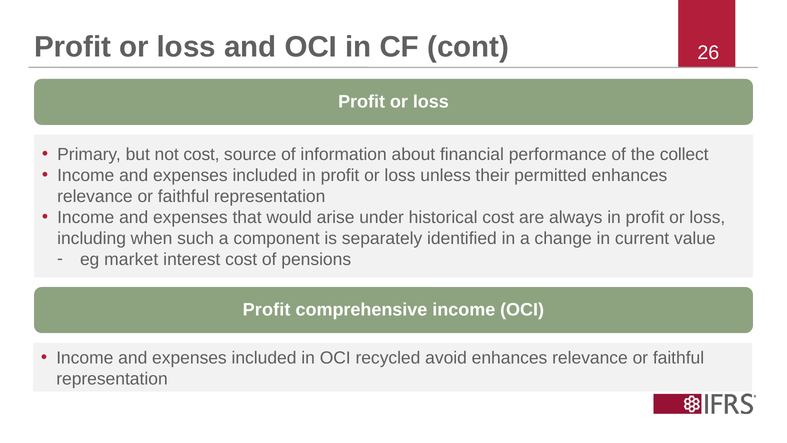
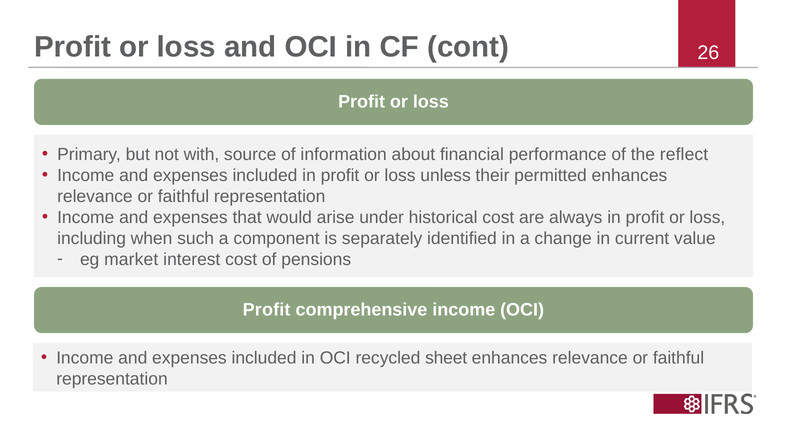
not cost: cost -> with (201, 155)
collect: collect -> reflect (684, 155)
avoid: avoid -> sheet (446, 358)
